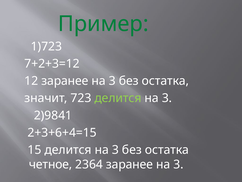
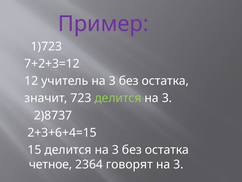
Пример colour: green -> purple (103, 24)
12 заранее: заранее -> учитель (65, 81)
2)9841: 2)9841 -> 2)8737 (53, 115)
2364 заранее: заранее -> говорят (129, 164)
